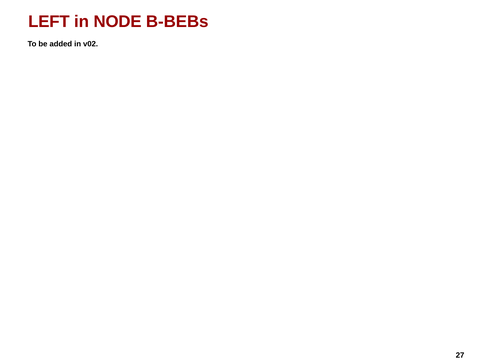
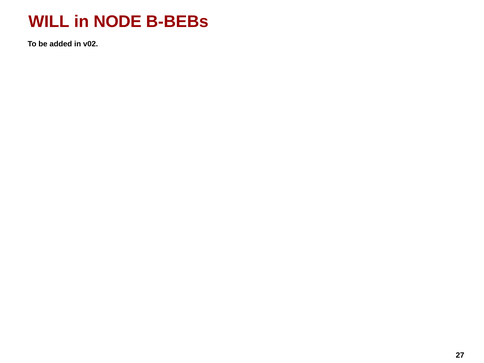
LEFT: LEFT -> WILL (49, 22)
